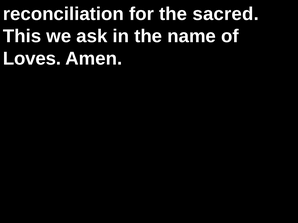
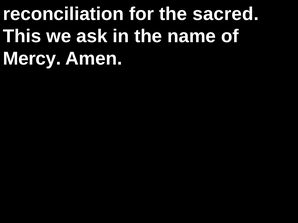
Loves: Loves -> Mercy (32, 59)
